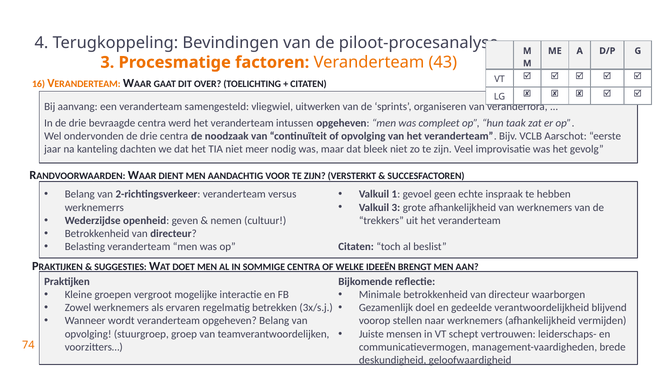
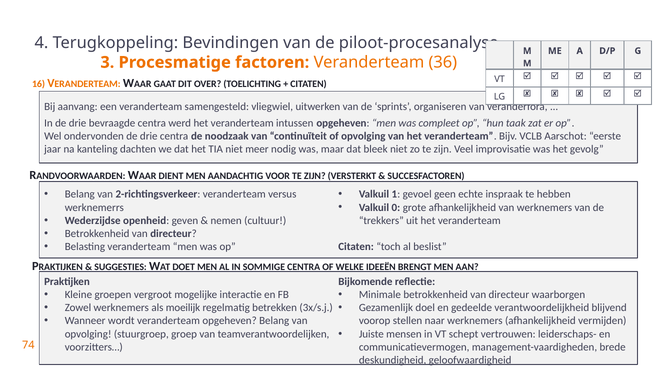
43: 43 -> 36 (443, 62)
Valkuil 3: 3 -> 0 (396, 208)
ervaren: ervaren -> moeilijk (183, 308)
